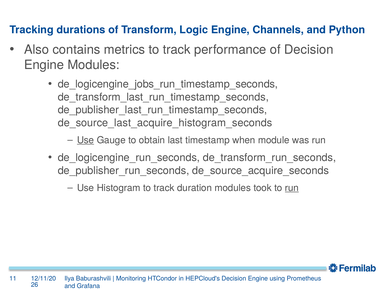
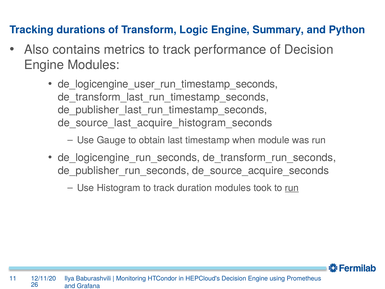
Channels: Channels -> Summary (278, 30)
de_logicengine_jobs_run_timestamp_seconds: de_logicengine_jobs_run_timestamp_seconds -> de_logicengine_user_run_timestamp_seconds (168, 84)
Use underline: present -> none (86, 140)
